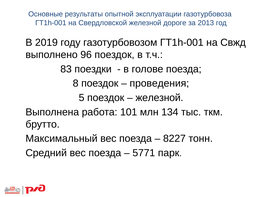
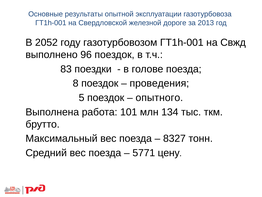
2019: 2019 -> 2052 (46, 42)
железной: железной -> опытного (159, 97)
8227: 8227 -> 8327 (174, 138)
парк: парк -> цену (169, 153)
